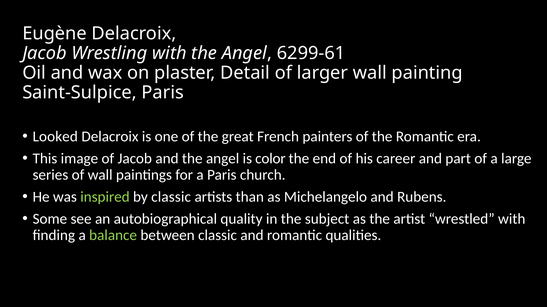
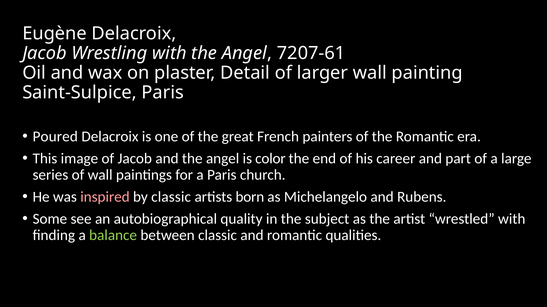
6299-61: 6299-61 -> 7207-61 (311, 53)
Looked: Looked -> Poured (55, 137)
inspired colour: light green -> pink (105, 197)
than: than -> born (250, 197)
